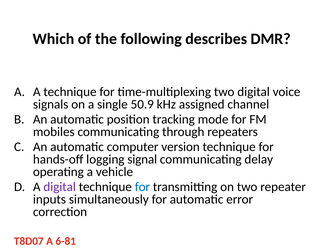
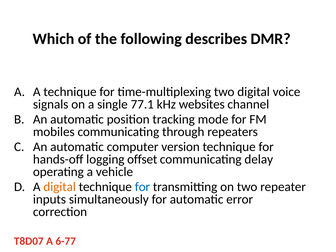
50.9: 50.9 -> 77.1 (142, 104)
assigned: assigned -> websites (202, 104)
signal: signal -> offset (142, 159)
digital colour: purple -> orange (60, 187)
6-81: 6-81 -> 6-77 (66, 241)
